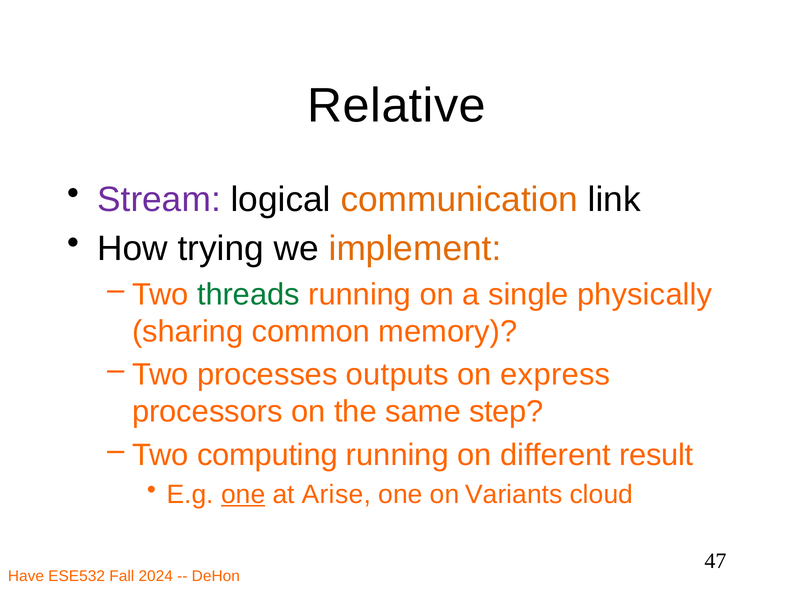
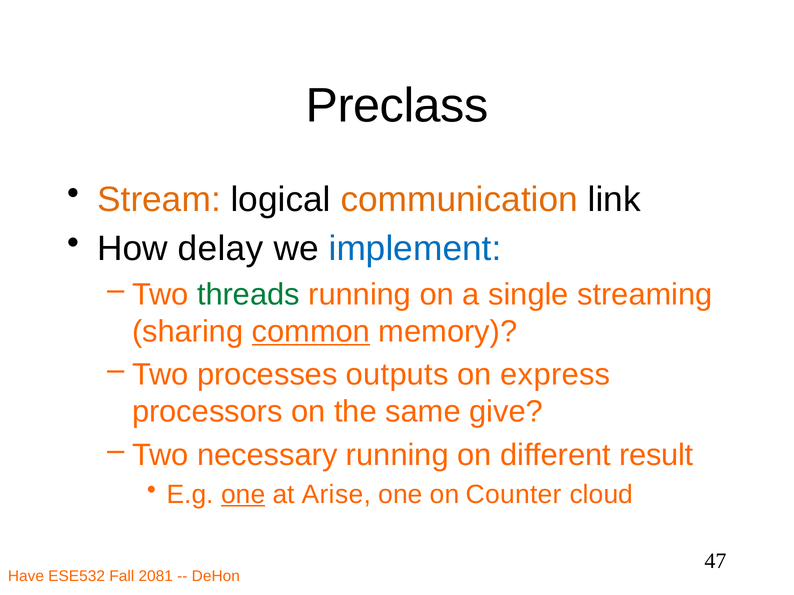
Relative: Relative -> Preclass (397, 106)
Stream colour: purple -> orange (159, 200)
trying: trying -> delay (221, 249)
implement colour: orange -> blue (415, 249)
physically: physically -> streaming (645, 295)
common underline: none -> present (311, 332)
step: step -> give (506, 412)
computing: computing -> necessary (267, 455)
Variants: Variants -> Counter (514, 495)
2024: 2024 -> 2081 (156, 577)
